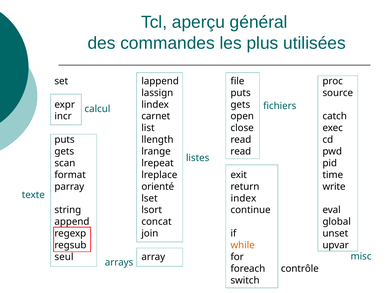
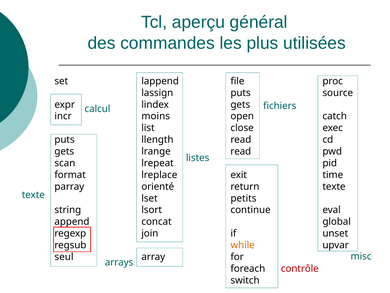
carnet: carnet -> moins (156, 116)
write: write -> texte (334, 186)
index: index -> petits (243, 198)
contrôle colour: black -> red (300, 268)
